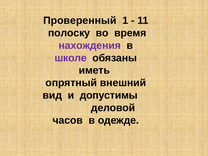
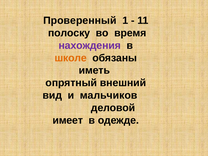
школе colour: purple -> orange (71, 58)
допустимы: допустимы -> мальчиков (109, 95)
часов: часов -> имеет (68, 120)
